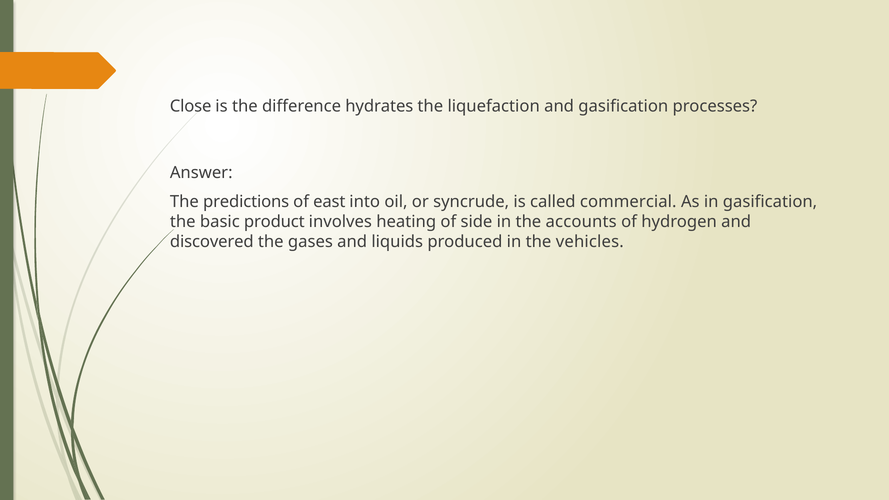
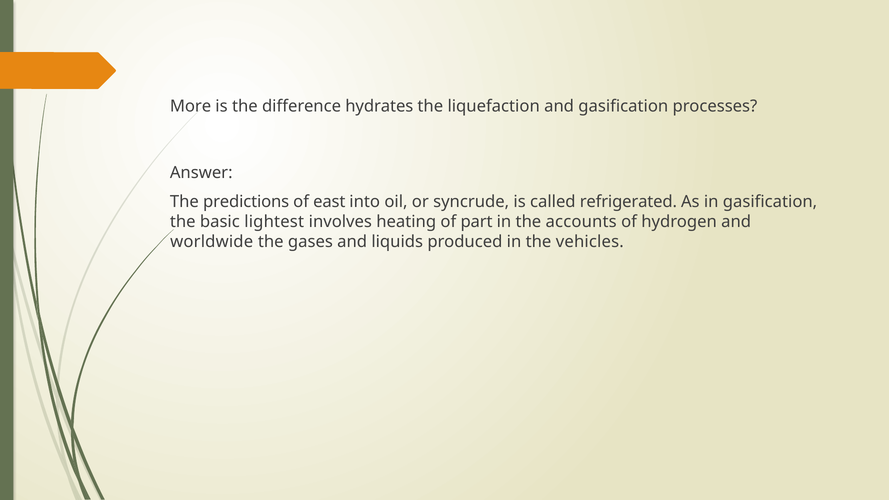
Close: Close -> More (191, 106)
commercial: commercial -> refrigerated (628, 202)
product: product -> lightest (274, 222)
side: side -> part (477, 222)
discovered: discovered -> worldwide (212, 242)
